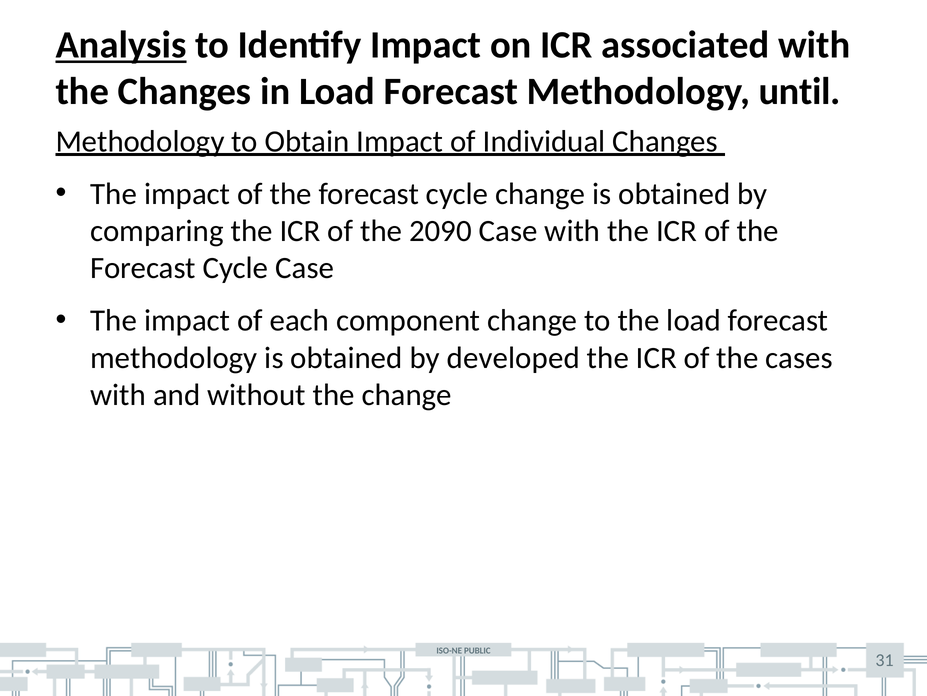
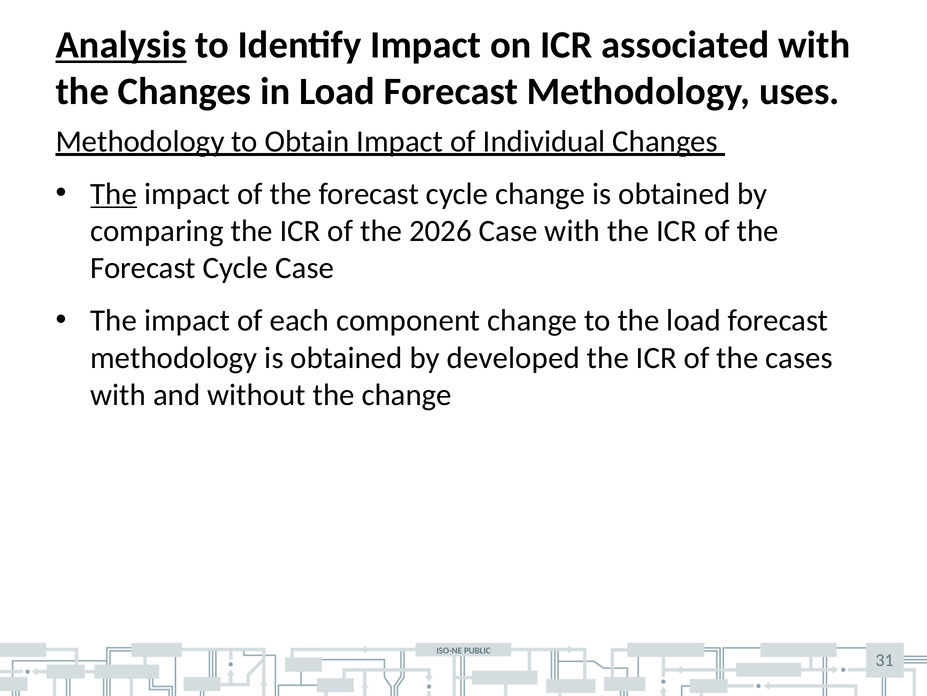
until: until -> uses (799, 92)
The underline: none -> present (114, 194)
2090: 2090 -> 2026 (440, 231)
